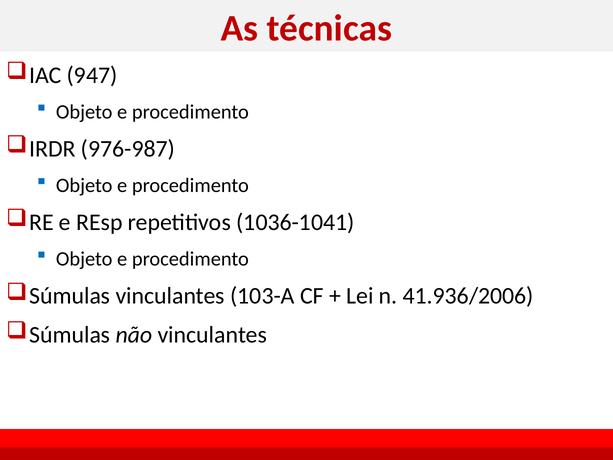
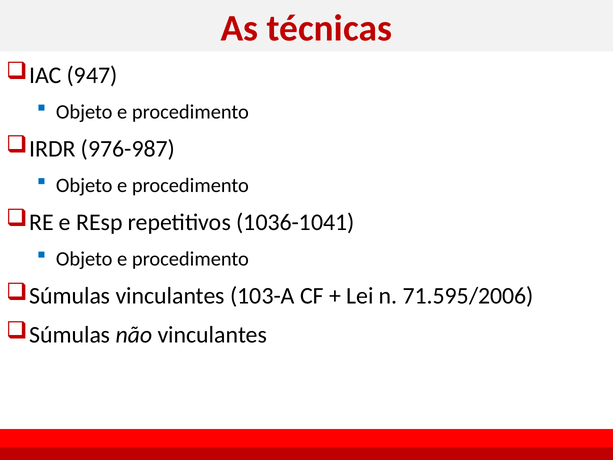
41.936/2006: 41.936/2006 -> 71.595/2006 (468, 296)
